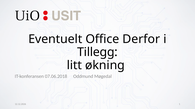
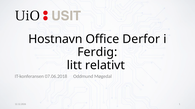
Eventuelt: Eventuelt -> Hostnavn (55, 39)
Tillegg: Tillegg -> Ferdig (97, 52)
økning: økning -> relativt (105, 66)
